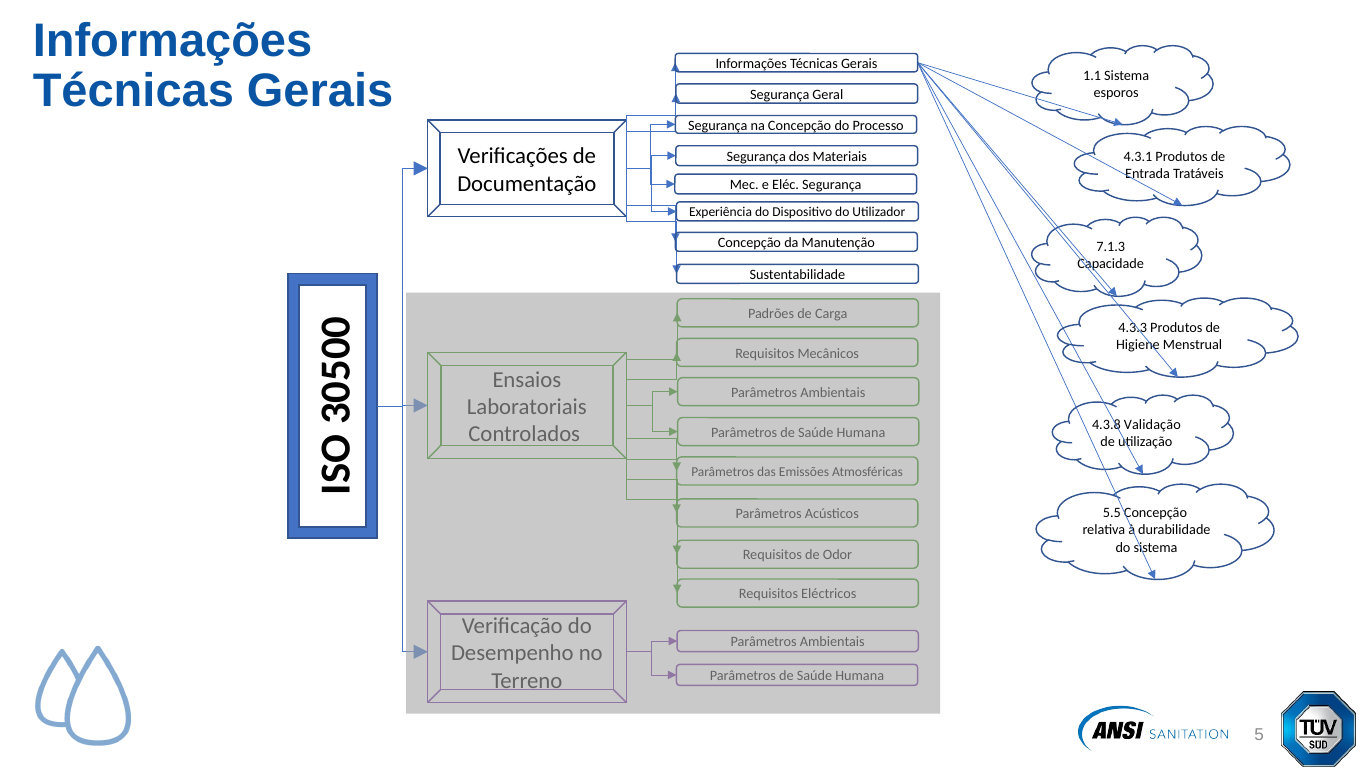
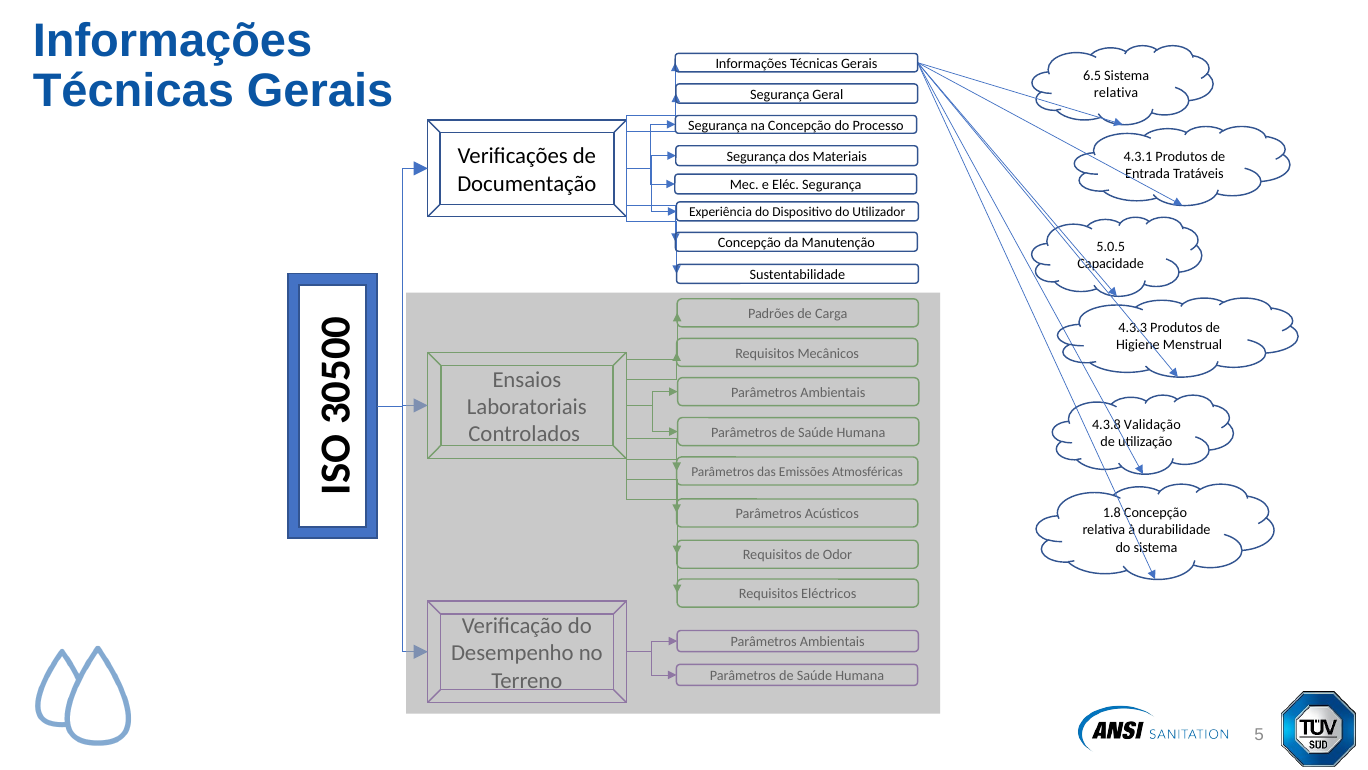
1.1: 1.1 -> 6.5 (1092, 75)
esporos: esporos -> relativa (1116, 93)
7.1.3: 7.1.3 -> 5.0.5 (1111, 247)
5.5: 5.5 -> 1.8 (1112, 513)
